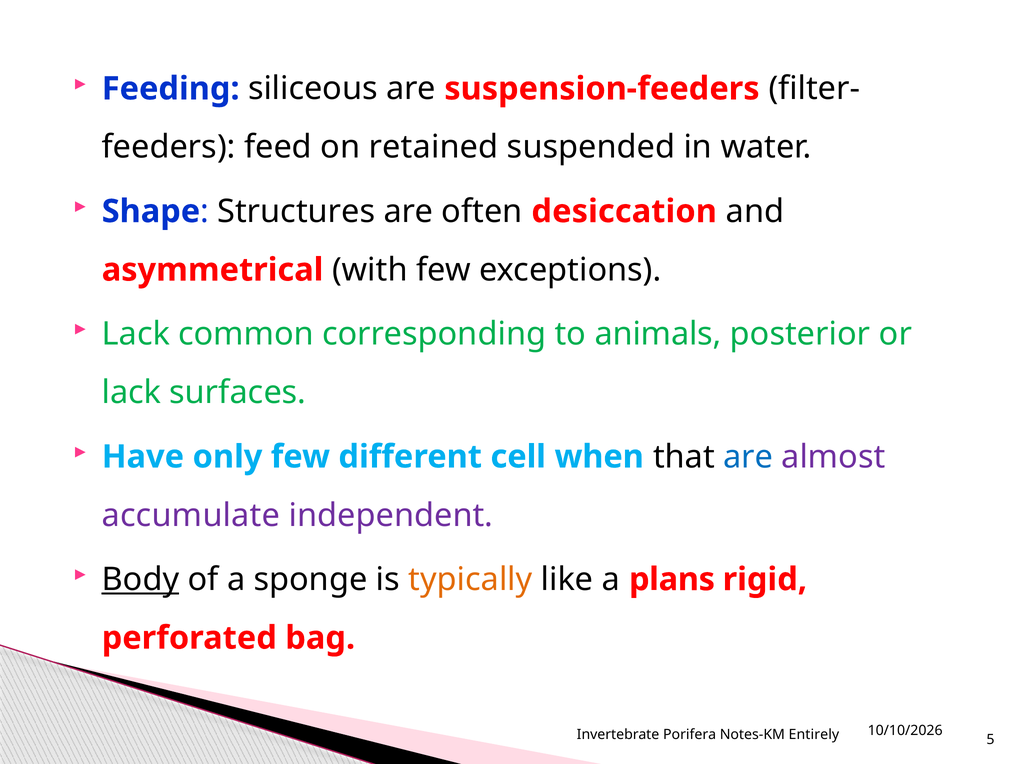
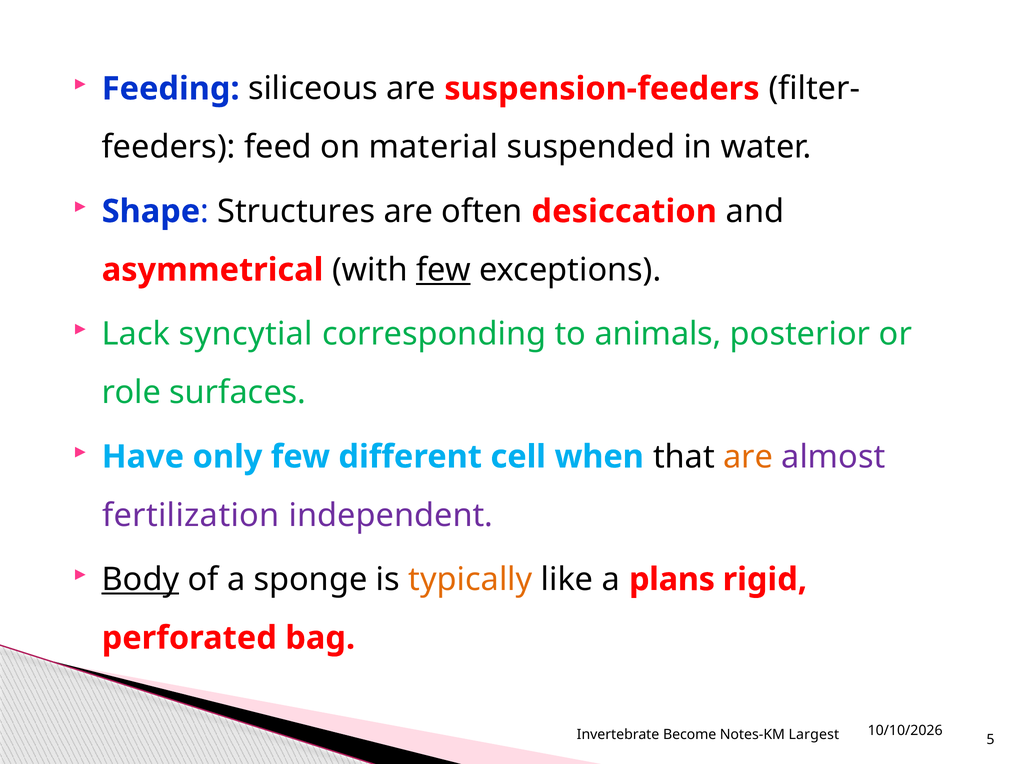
retained: retained -> material (433, 147)
few underline: none -> present (443, 270)
common: common -> syncytial (246, 334)
lack: lack -> role (131, 393)
are colour: blue -> orange (748, 457)
accumulate: accumulate -> fertilization (191, 515)
Porifera: Porifera -> Become (690, 735)
Entirely: Entirely -> Largest (814, 735)
